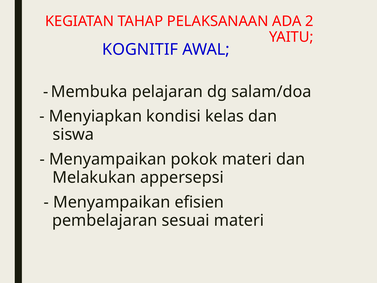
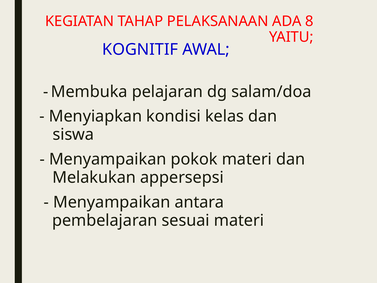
2: 2 -> 8 (309, 21)
efisien: efisien -> antara (199, 202)
